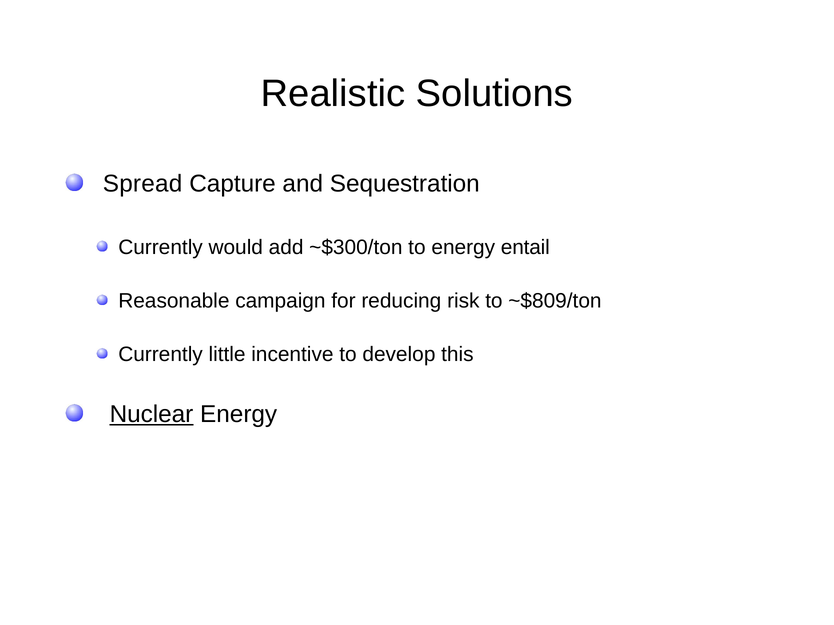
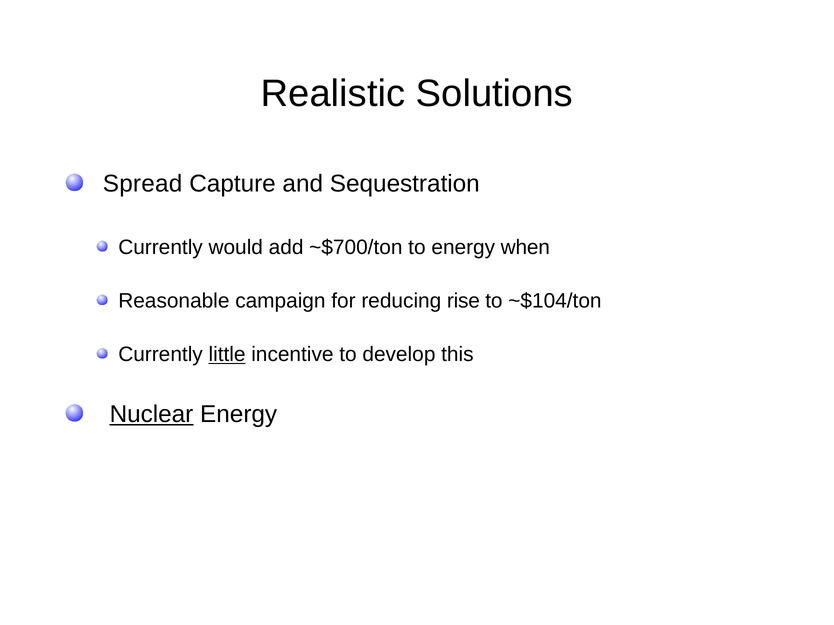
~$300/ton: ~$300/ton -> ~$700/ton (356, 247)
entail: entail -> when (525, 247)
risk: risk -> rise (463, 301)
~$809/ton: ~$809/ton -> ~$104/ton (555, 301)
little underline: none -> present (227, 355)
